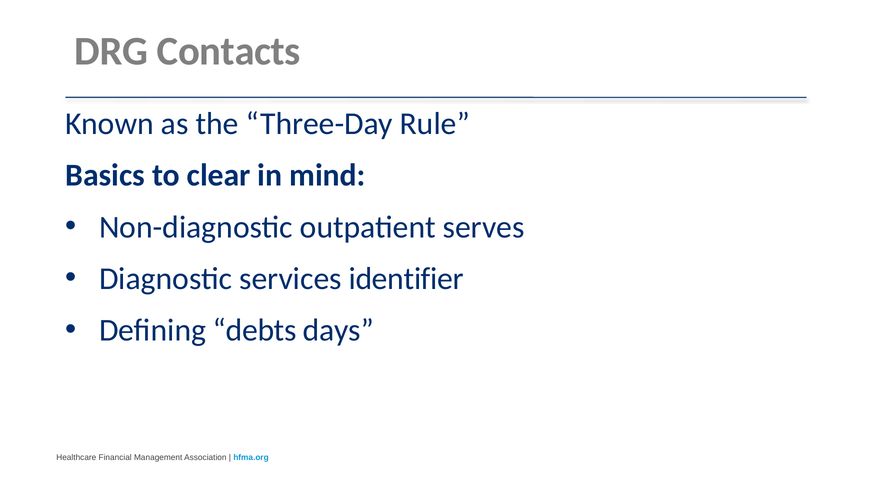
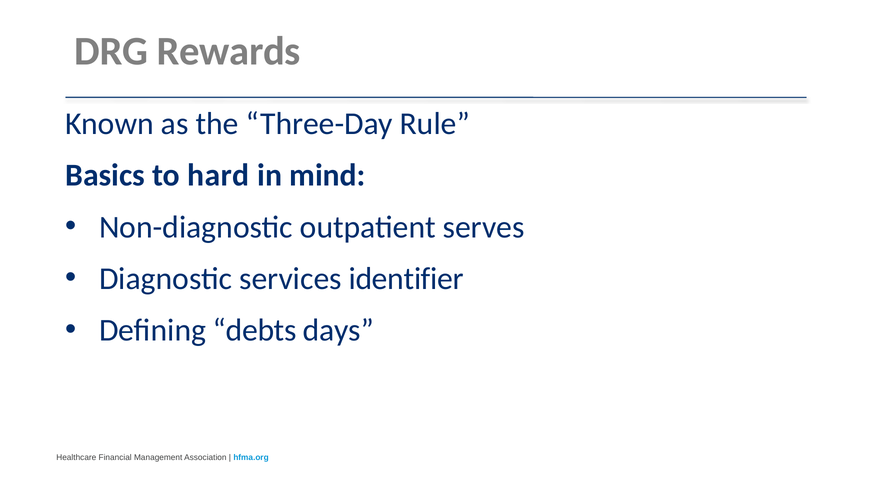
Contacts: Contacts -> Rewards (229, 51)
clear: clear -> hard (218, 175)
